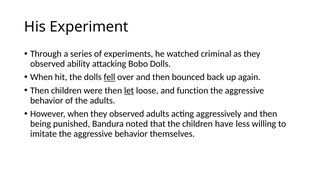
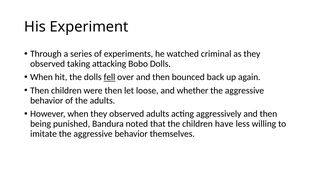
ability: ability -> taking (79, 64)
let underline: present -> none (129, 90)
function: function -> whether (193, 90)
